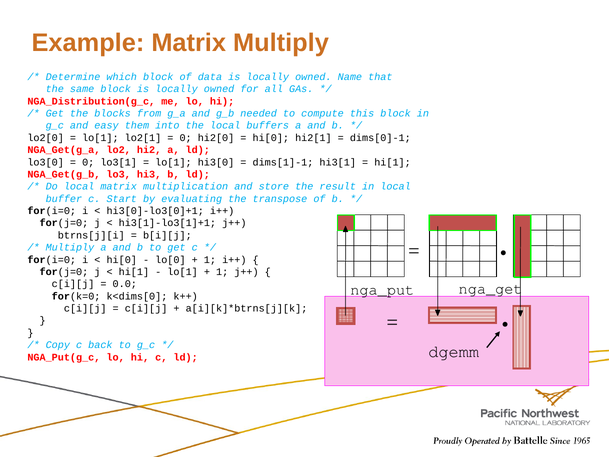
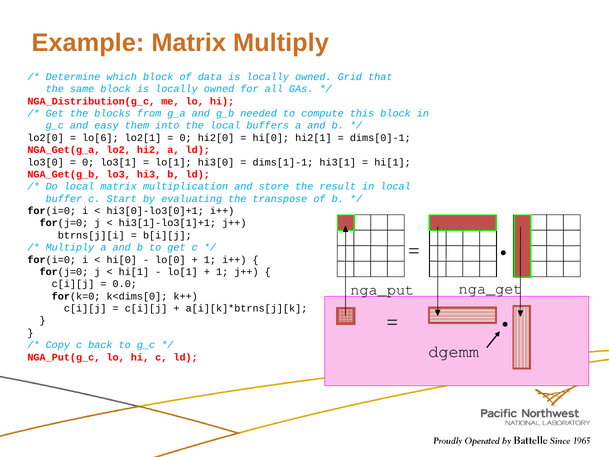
Name: Name -> Grid (350, 77)
lo[1: lo[1 -> lo[6 (100, 138)
